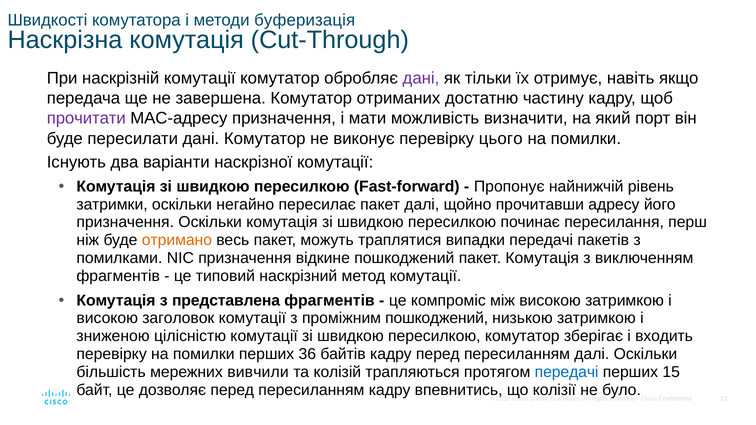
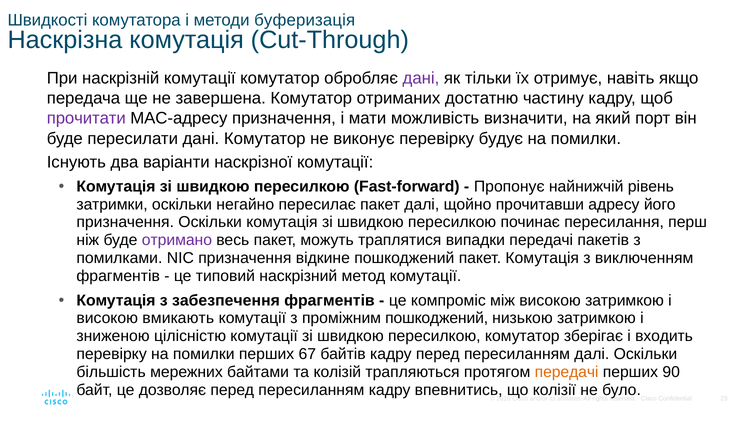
цього: цього -> будує (501, 139)
отримано colour: orange -> purple (177, 240)
представлена: представлена -> забезпечення (226, 301)
заголовок: заголовок -> вмикають (178, 318)
36: 36 -> 67 (307, 354)
вивчили: вивчили -> байтами (258, 372)
передачі colour: blue -> orange (567, 372)
15: 15 -> 90 (671, 372)
